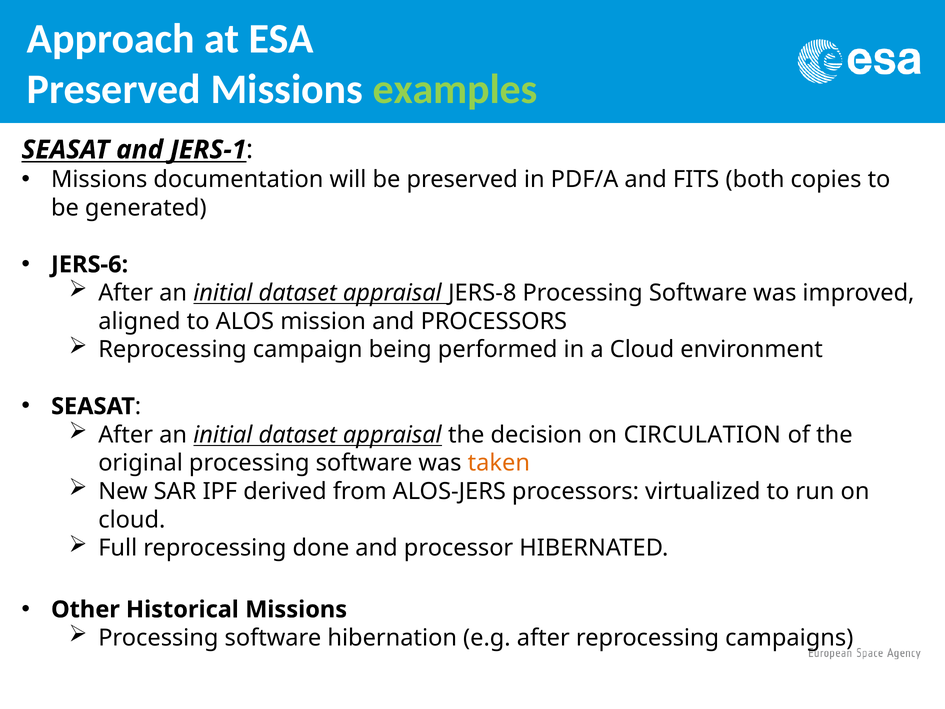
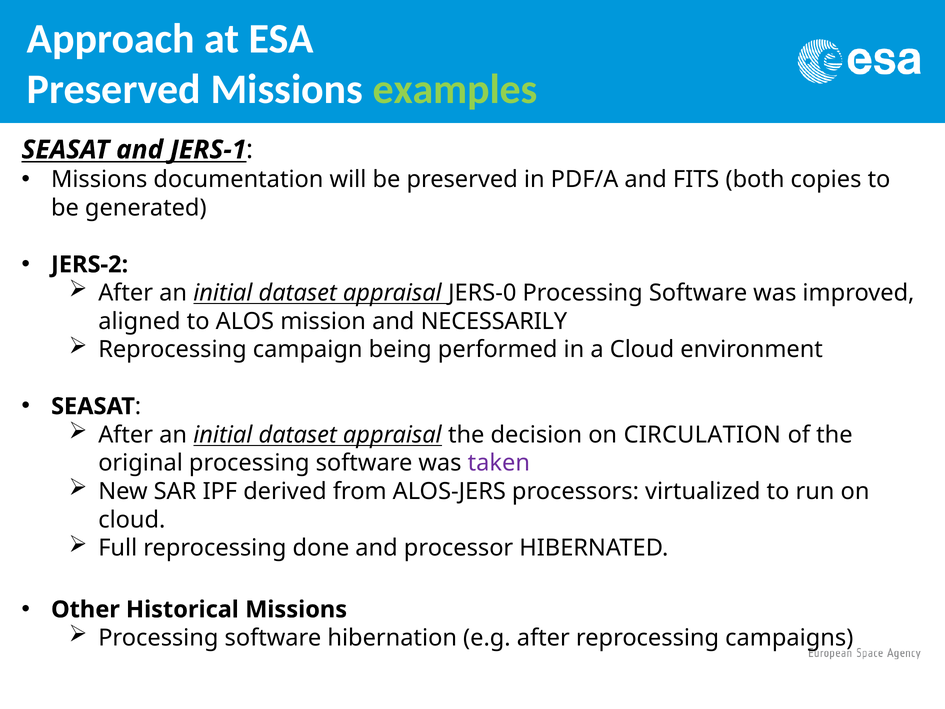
JERS-6: JERS-6 -> JERS-2 (90, 264)
JERS-8: JERS-8 -> JERS-0 (482, 293)
and PROCESSORS: PROCESSORS -> NECESSARILY (494, 321)
taken colour: orange -> purple (499, 463)
